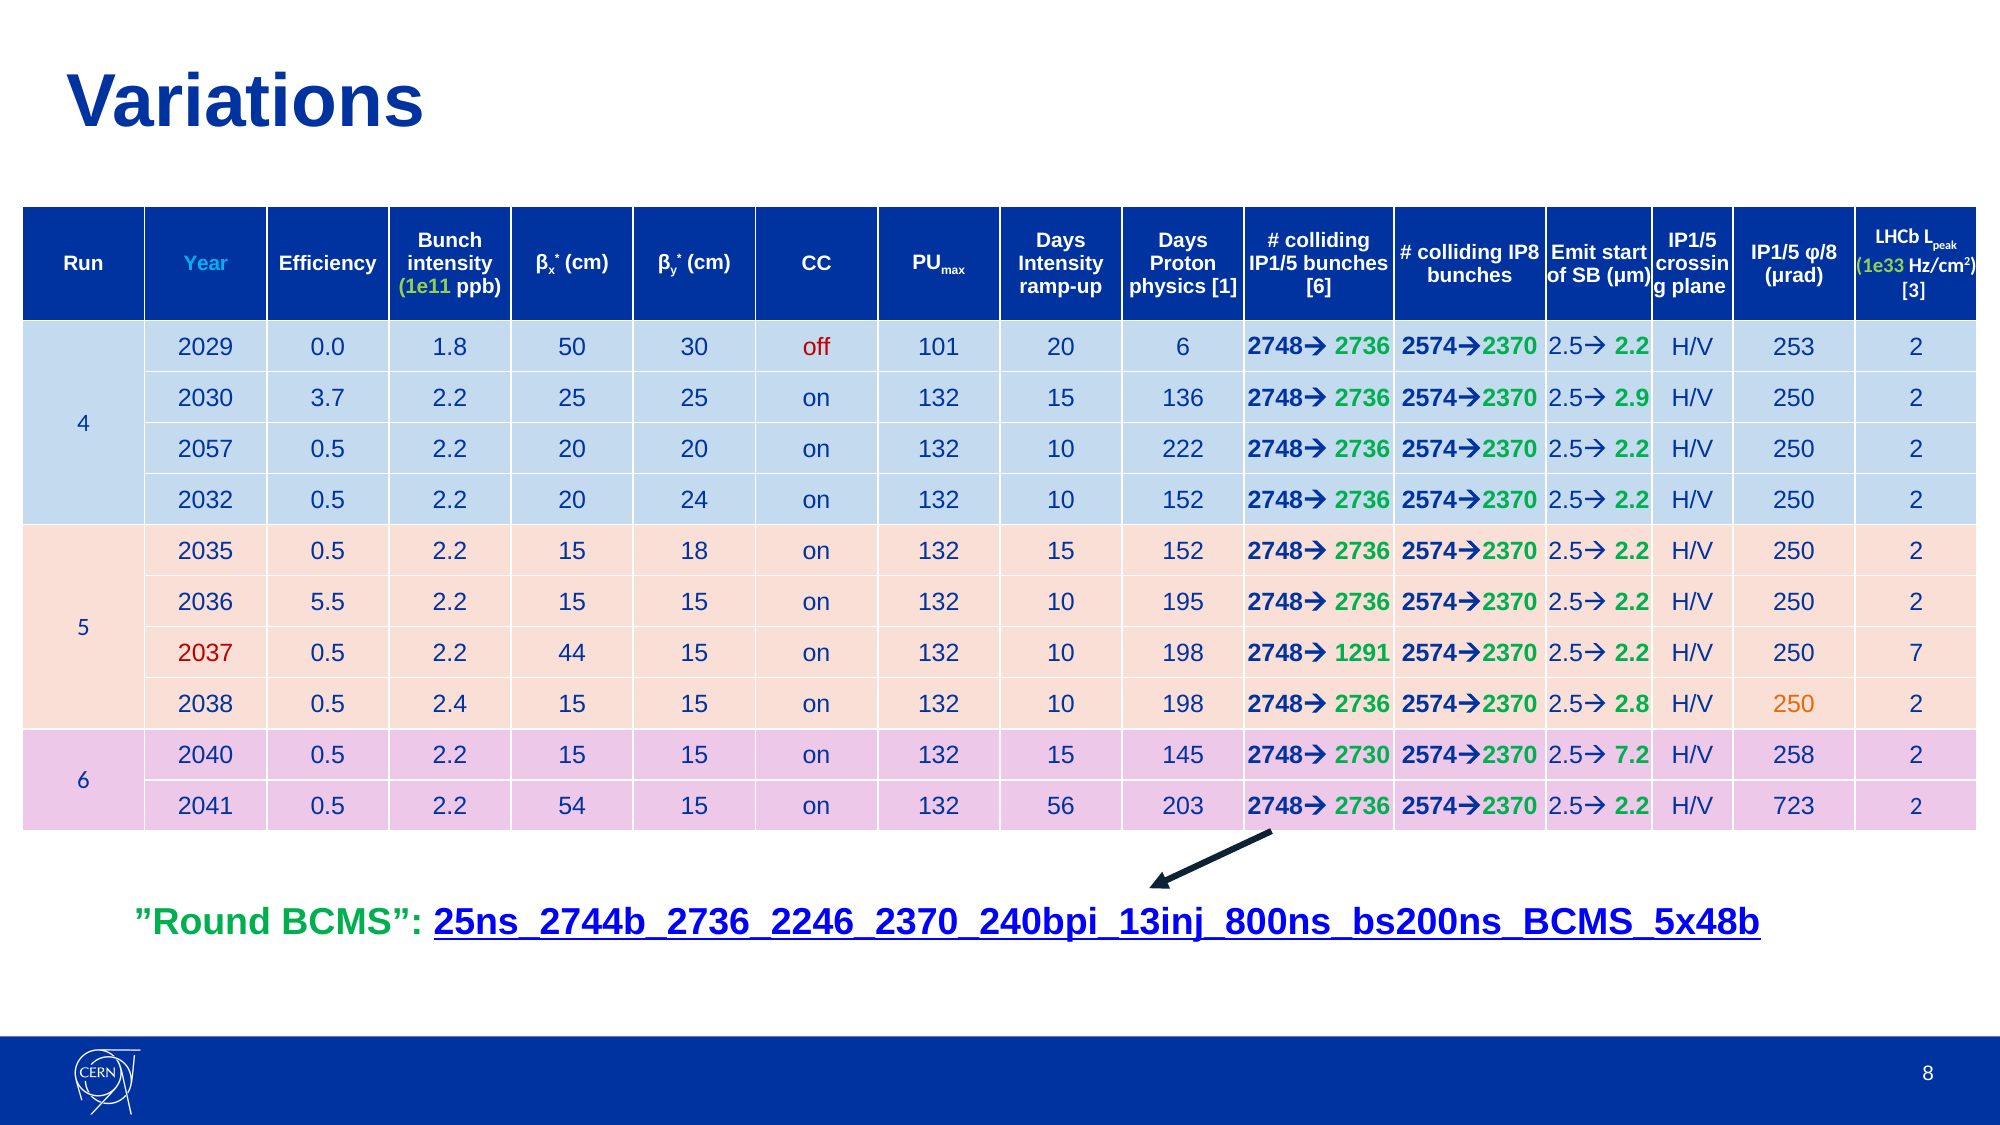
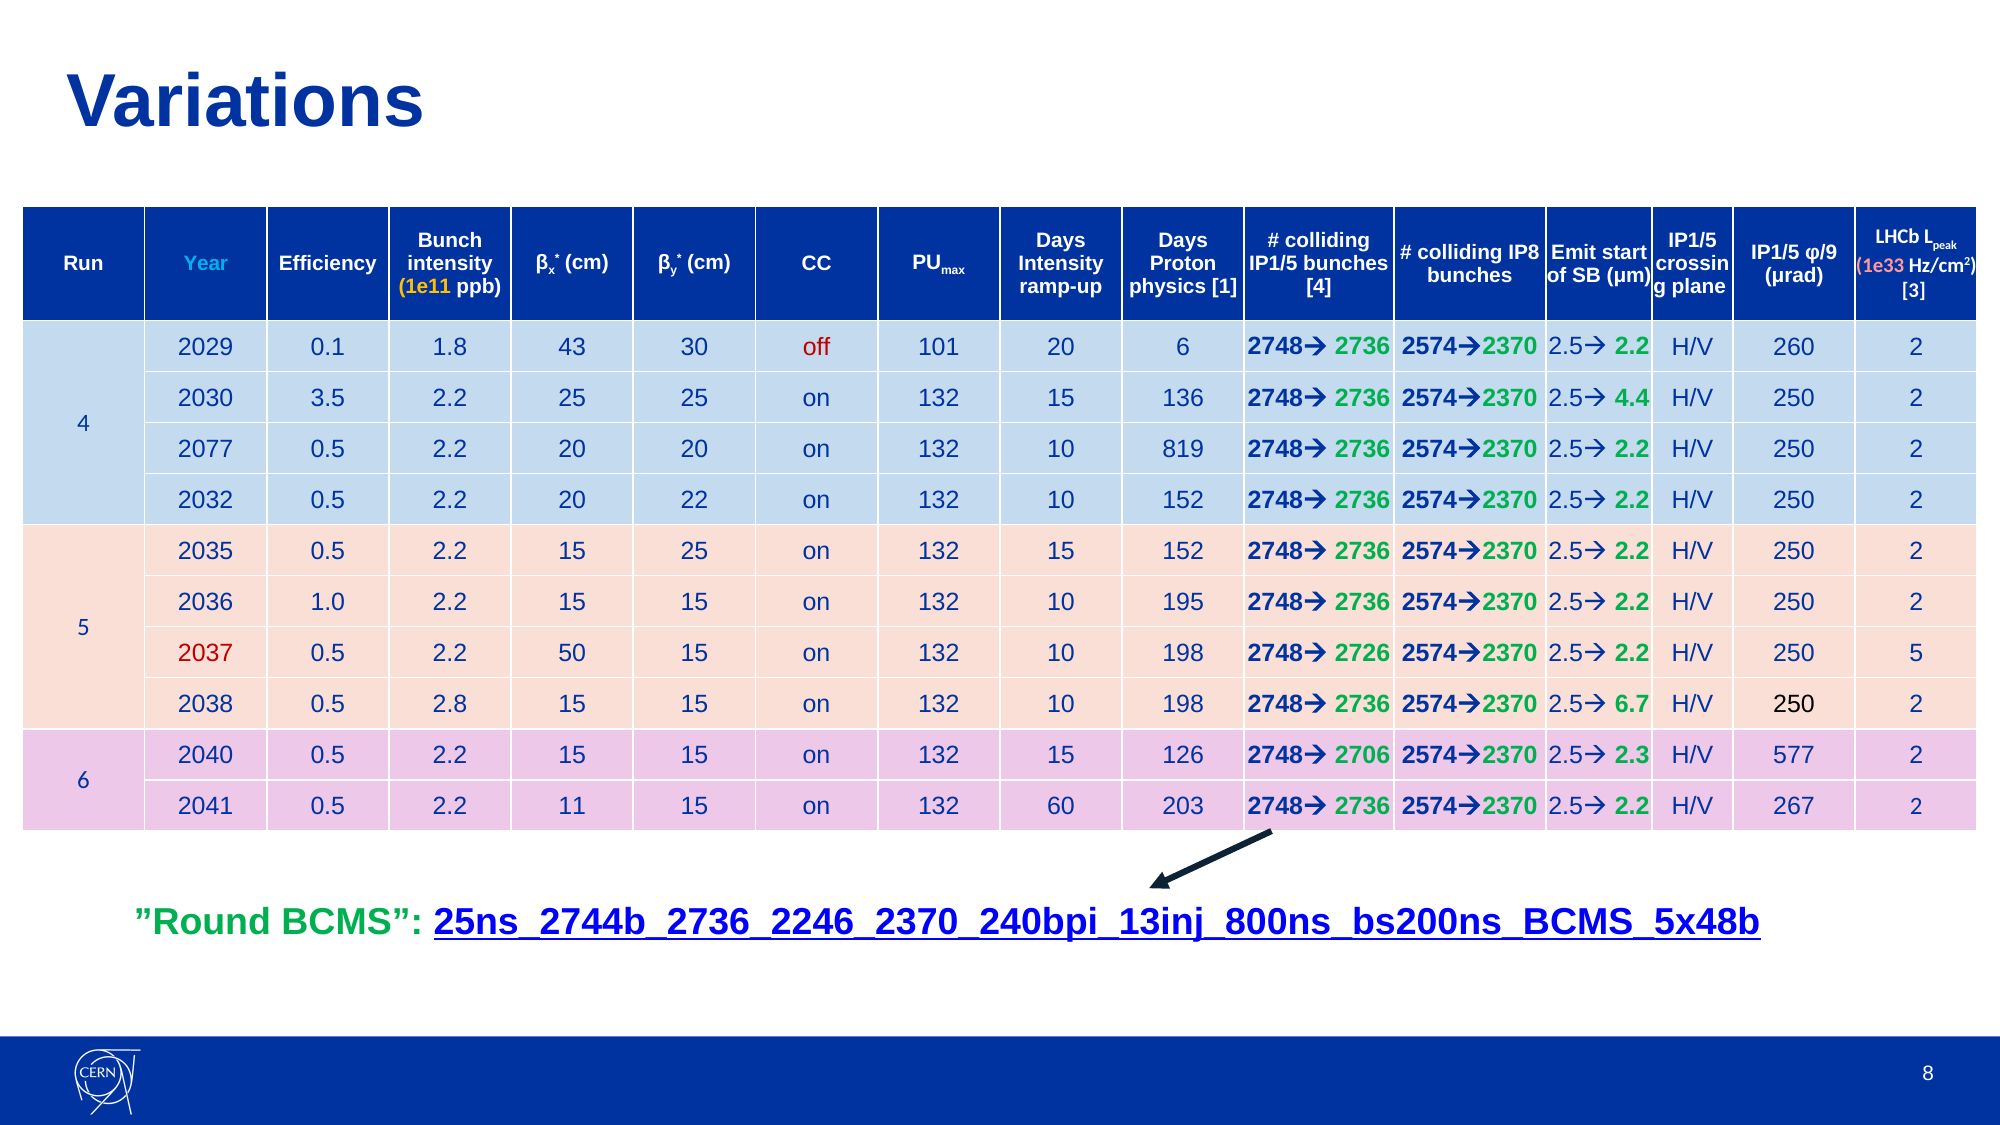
φ/8: φ/8 -> φ/9 (1821, 252)
1e33 colour: light green -> pink (1880, 265)
1e11 colour: light green -> yellow (425, 287)
6: 6 -> 4 (1319, 287)
0.0: 0.0 -> 0.1 (328, 347)
50: 50 -> 43 (572, 347)
253: 253 -> 260 (1794, 347)
3.7: 3.7 -> 3.5 (328, 398)
2.9: 2.9 -> 4.4 (1632, 398)
2057: 2057 -> 2077 (206, 449)
222: 222 -> 819 (1183, 449)
24: 24 -> 22 (694, 500)
15 18: 18 -> 25 (694, 551)
5.5: 5.5 -> 1.0 (328, 602)
44: 44 -> 50 (572, 653)
1291: 1291 -> 2726 (1363, 653)
250 7: 7 -> 5 (1916, 653)
2.4: 2.4 -> 2.8 (450, 704)
2.8: 2.8 -> 6.7 (1632, 704)
250 colour: orange -> black (1794, 704)
145: 145 -> 126 (1183, 755)
2730: 2730 -> 2706 (1363, 755)
7.2: 7.2 -> 2.3 (1632, 755)
258: 258 -> 577 (1794, 755)
54: 54 -> 11 (572, 806)
56: 56 -> 60 (1061, 806)
723: 723 -> 267 (1794, 806)
